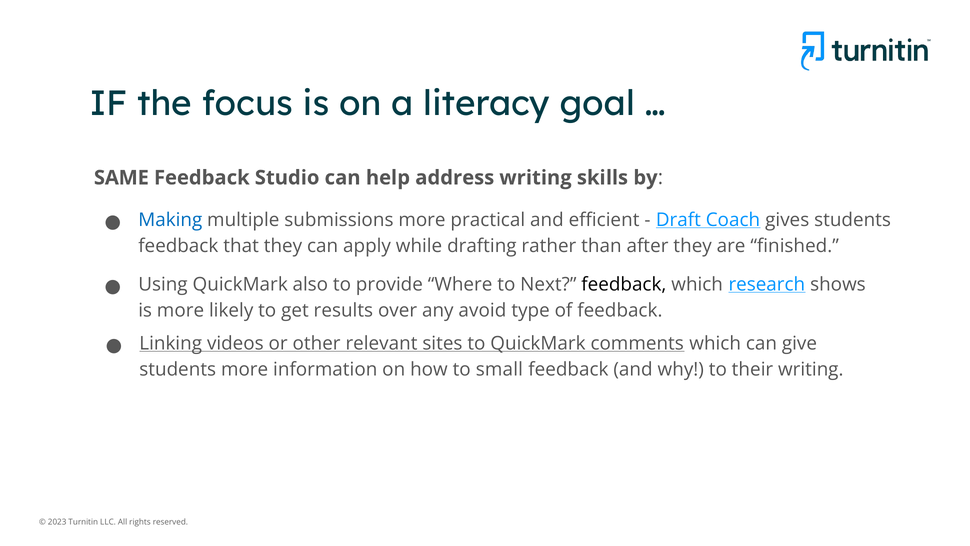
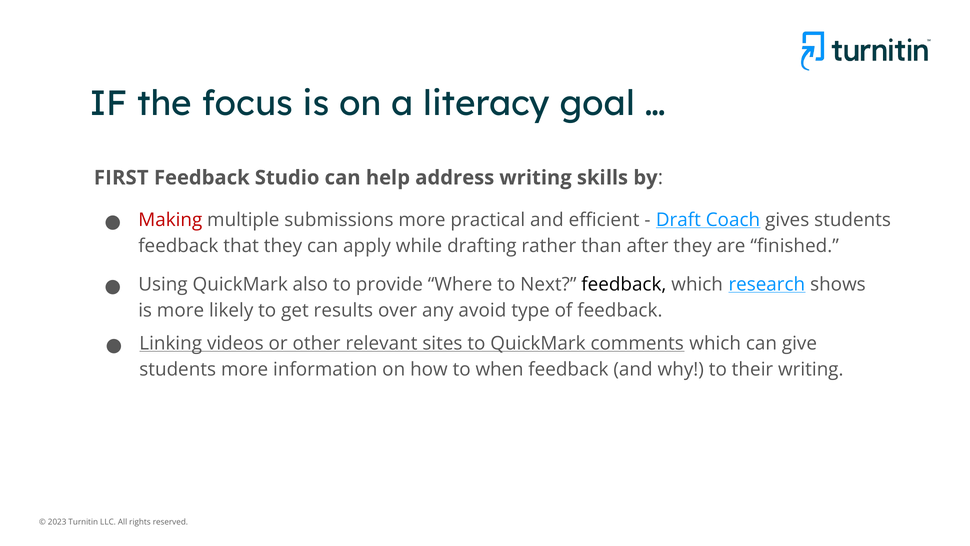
SAME: SAME -> FIRST (121, 178)
Making colour: blue -> red (170, 220)
small: small -> when (500, 369)
